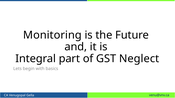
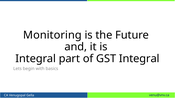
GST Neglect: Neglect -> Integral (139, 59)
